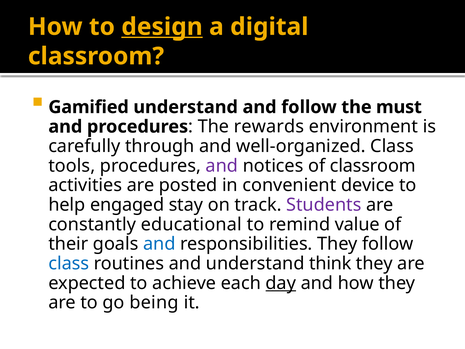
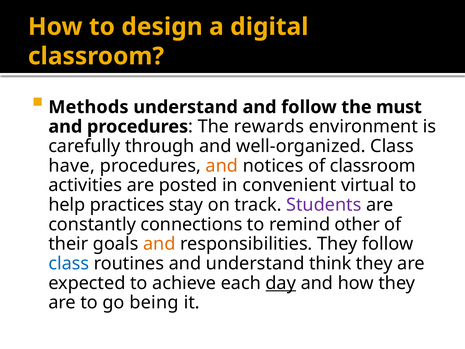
design underline: present -> none (162, 27)
Gamified: Gamified -> Methods (88, 107)
tools: tools -> have (72, 166)
and colour: purple -> orange (222, 166)
device: device -> virtual (368, 185)
engaged: engaged -> practices (127, 205)
educational: educational -> connections (191, 224)
value: value -> other (357, 224)
and colour: blue -> orange (159, 244)
